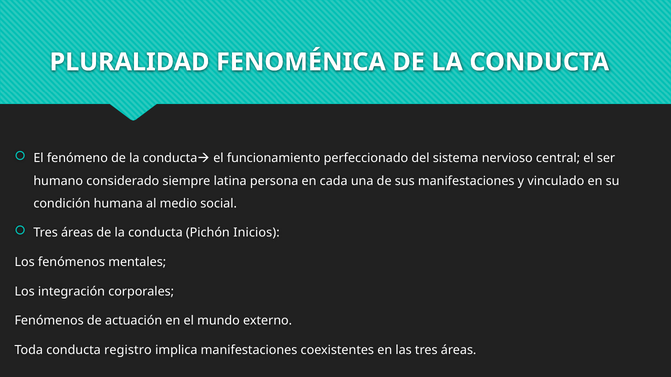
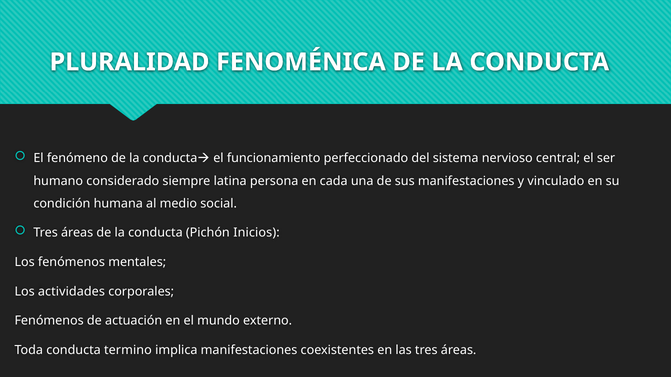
integración: integración -> actividades (71, 292)
registro: registro -> termino (128, 351)
